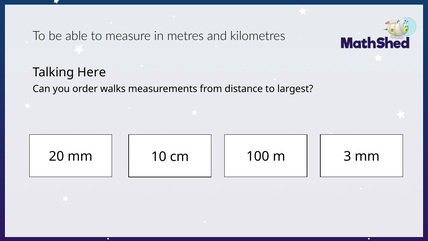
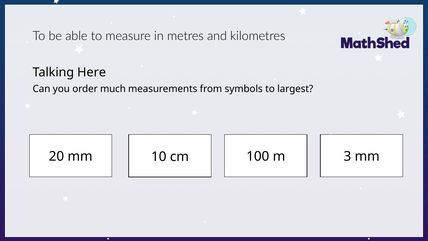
walks: walks -> much (113, 89)
distance: distance -> symbols (244, 89)
